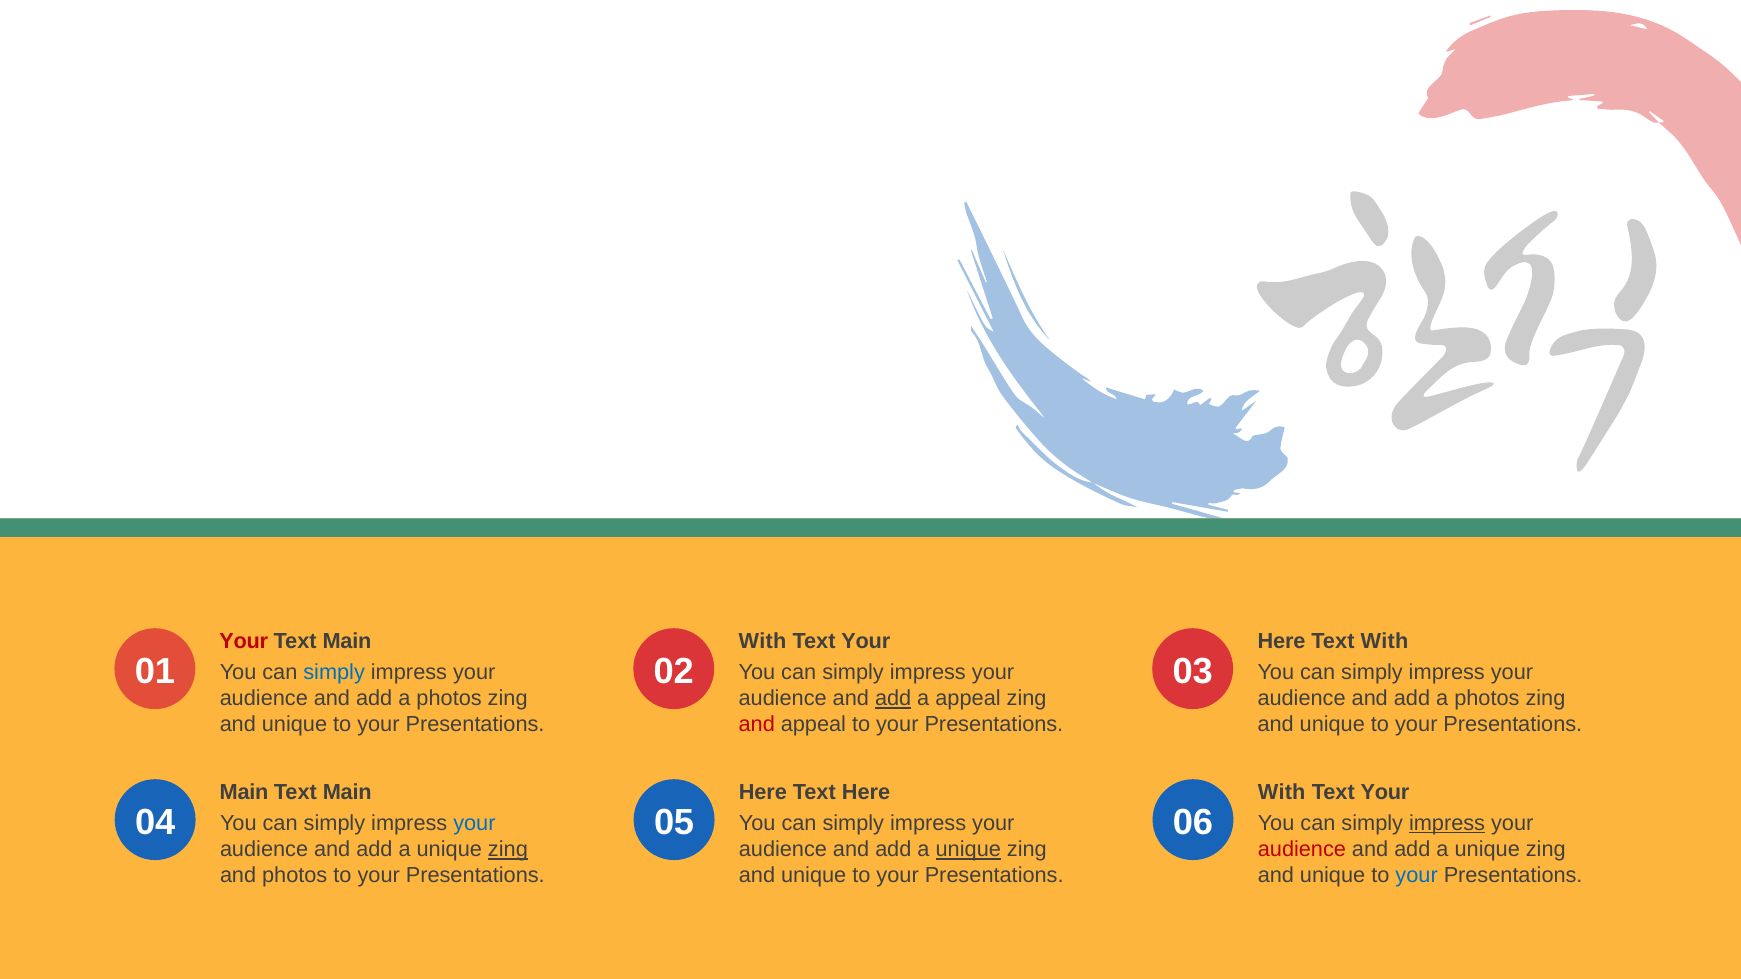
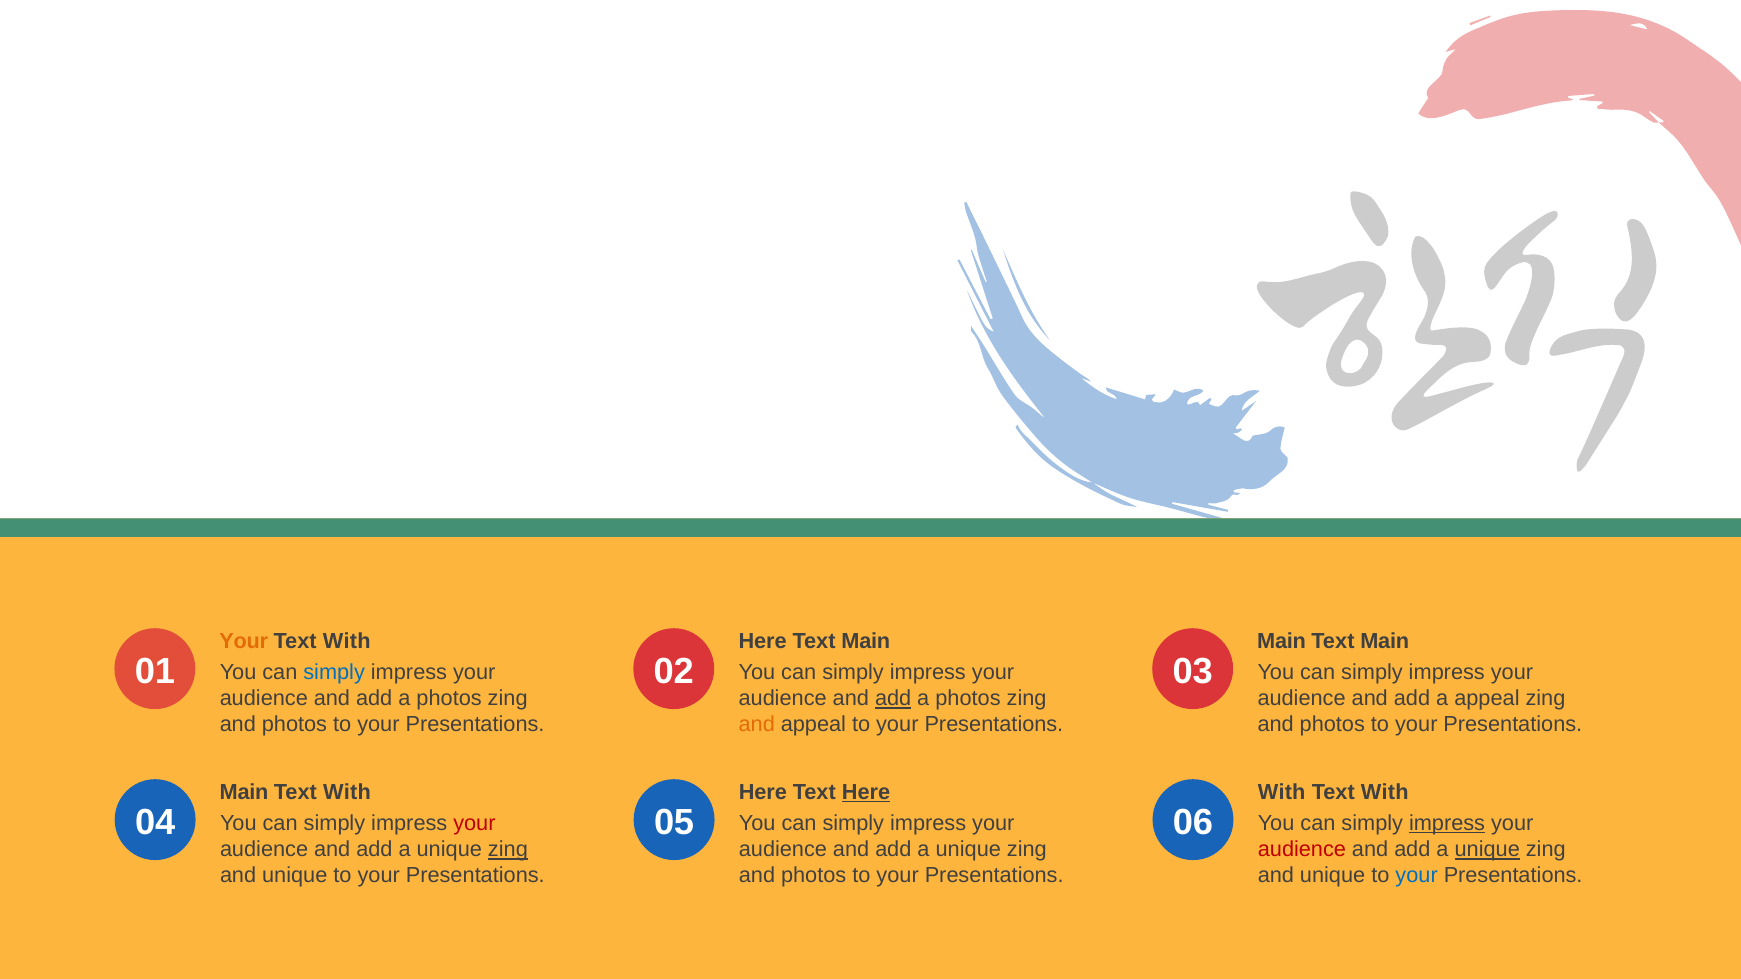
Your colour: red -> orange (244, 641)
Main: Main -> With (347, 641)
With: With -> Here (763, 641)
Your: Your -> Main (866, 641)
Here: Here -> Main (1282, 641)
With: With -> Main (1385, 641)
appeal: appeal -> photos (968, 699)
photos: photos -> appeal (1487, 699)
unique: unique -> photos (294, 725)
and colour: red -> orange (757, 725)
unique: unique -> photos (1332, 725)
Main: Main -> With (347, 792)
Here underline: none -> present (866, 792)
Your: Your -> With (1385, 792)
your colour: blue -> red (474, 824)
unique underline: present -> none (968, 850)
unique underline: none -> present (1487, 850)
photos: photos -> unique (295, 876)
unique: unique -> photos (814, 876)
